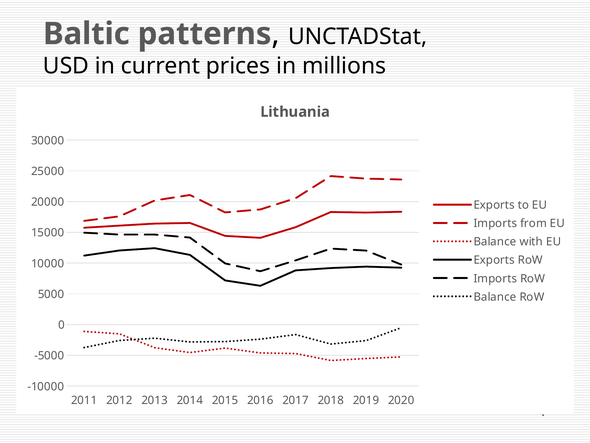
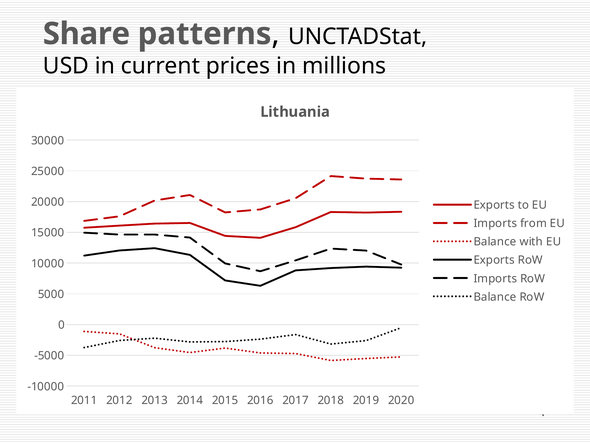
Baltic: Baltic -> Share (86, 34)
